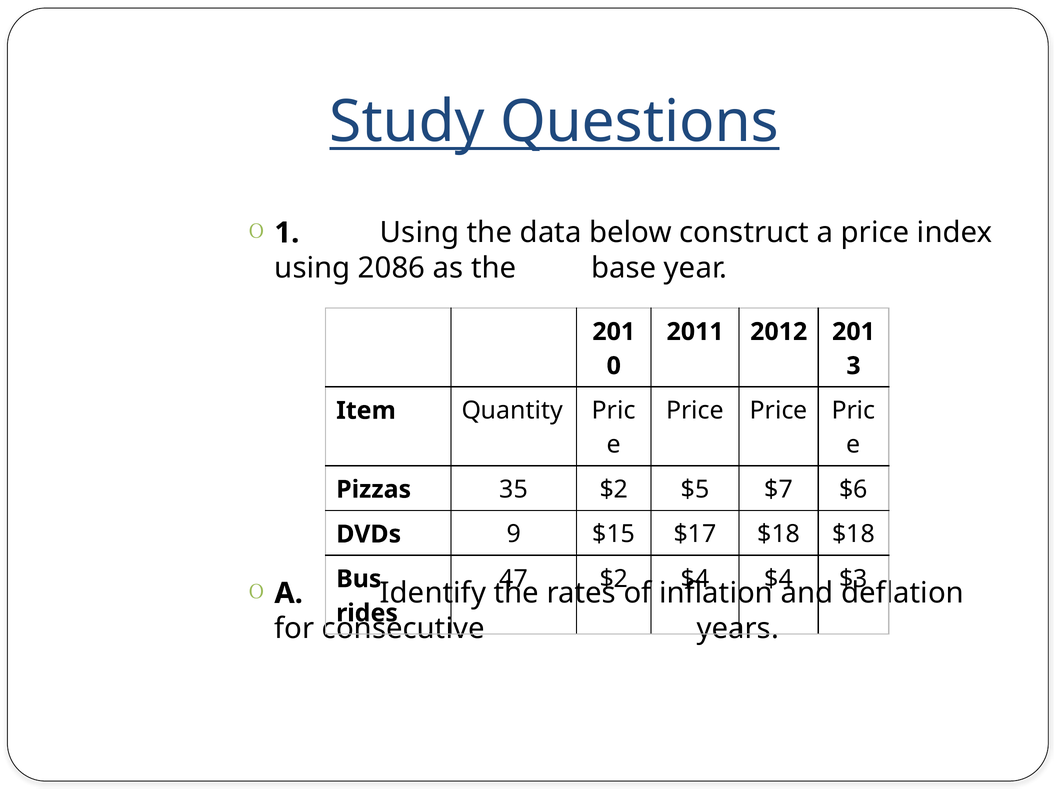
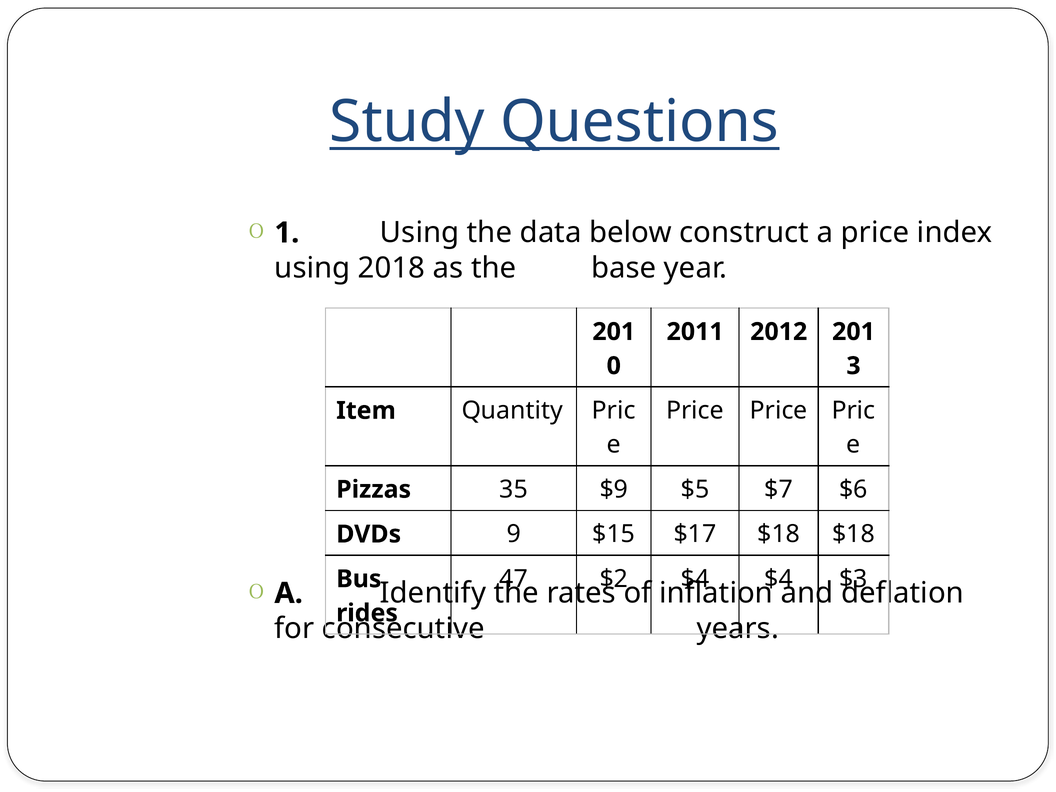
2086: 2086 -> 2018 (392, 268)
35 $2: $2 -> $9 (614, 490)
